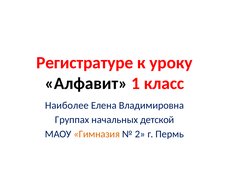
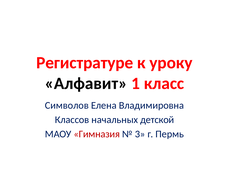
Наиболее: Наиболее -> Символов (67, 105)
Группах: Группах -> Классов (72, 120)
Гимназия colour: orange -> red (97, 134)
2: 2 -> 3 (140, 134)
